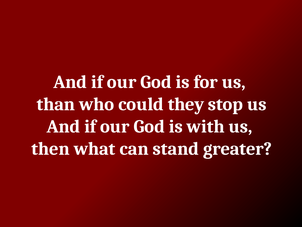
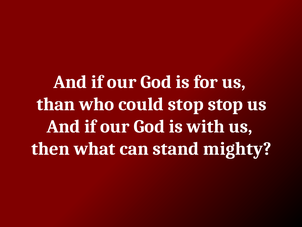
could they: they -> stop (186, 104)
greater: greater -> mighty (237, 148)
